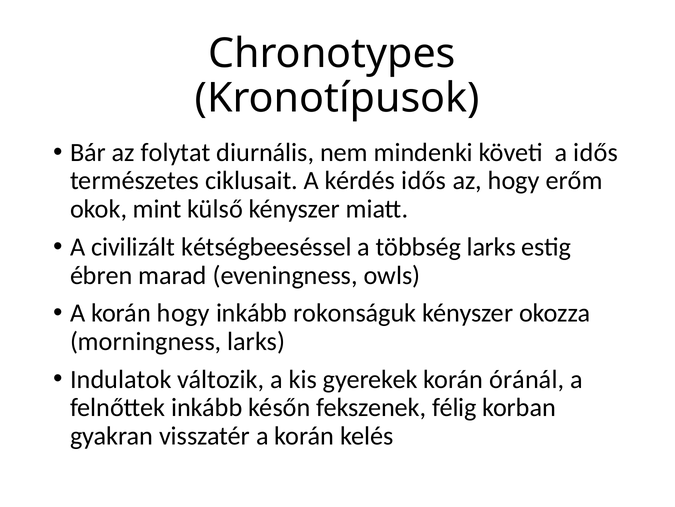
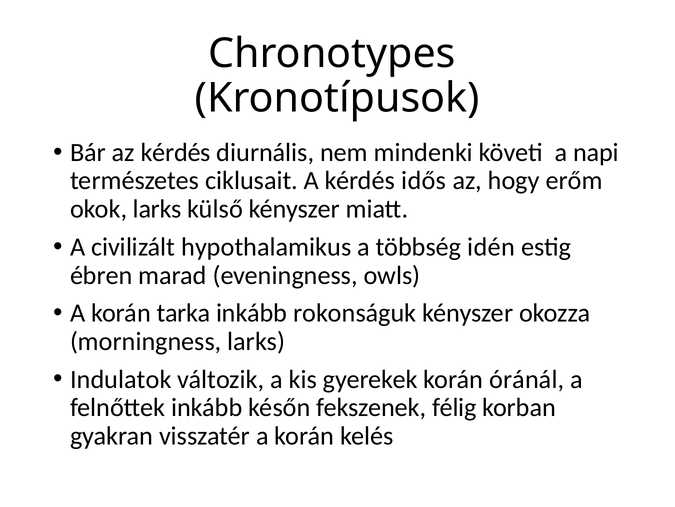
az folytat: folytat -> kérdés (176, 152)
a idős: idős -> napi (596, 152)
okok mint: mint -> larks (157, 209)
kétségbeeséssel: kétségbeeséssel -> hypothalamikus (266, 247)
többség larks: larks -> idén (491, 247)
korán hogy: hogy -> tarka (184, 313)
